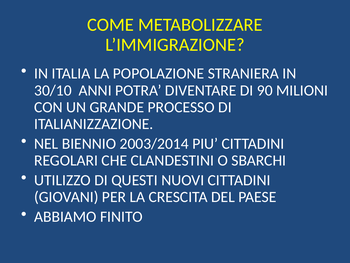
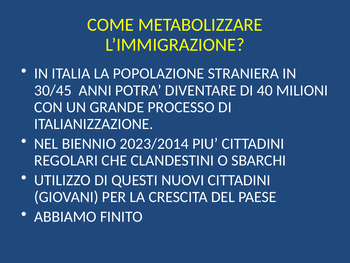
30/10: 30/10 -> 30/45 (53, 90)
90: 90 -> 40 (265, 90)
2003/2014: 2003/2014 -> 2023/2014 (154, 143)
